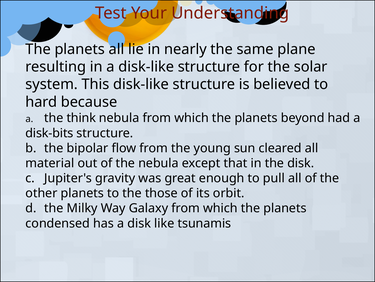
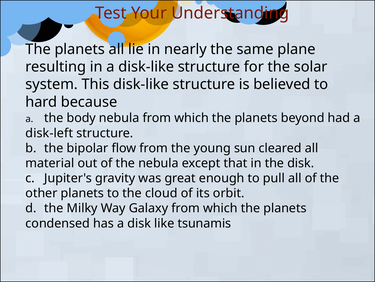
think: think -> body (81, 118)
disk-bits: disk-bits -> disk-left (49, 133)
those: those -> cloud (161, 193)
